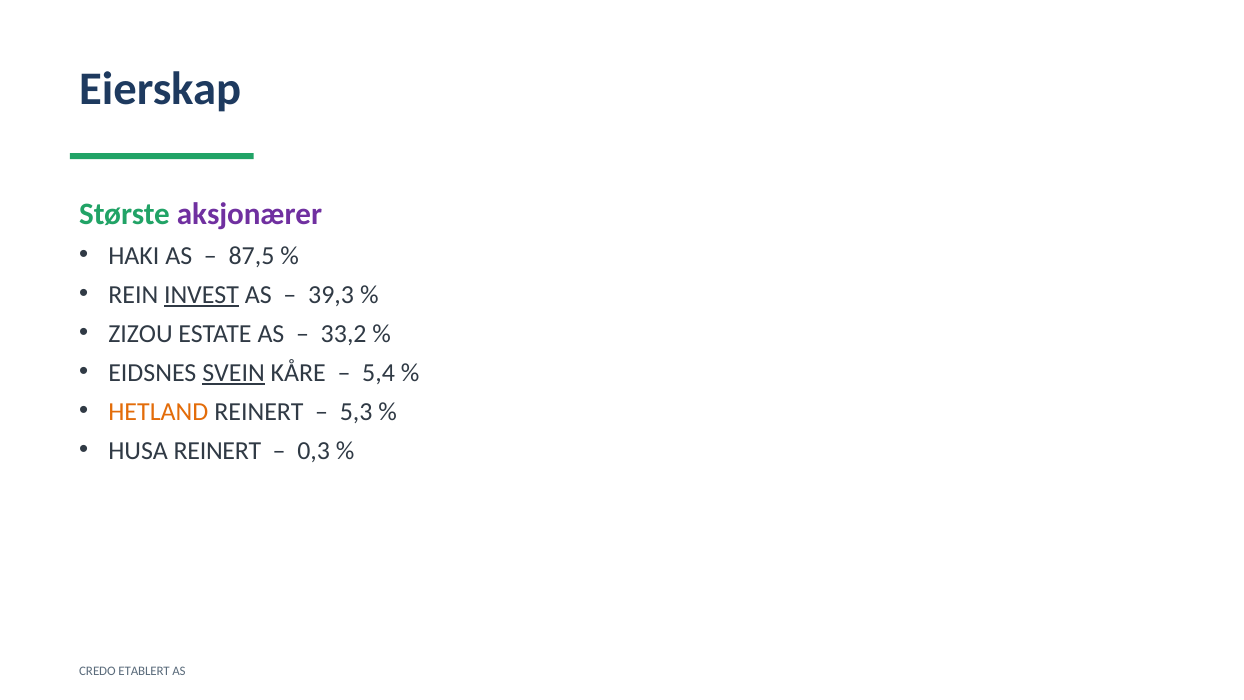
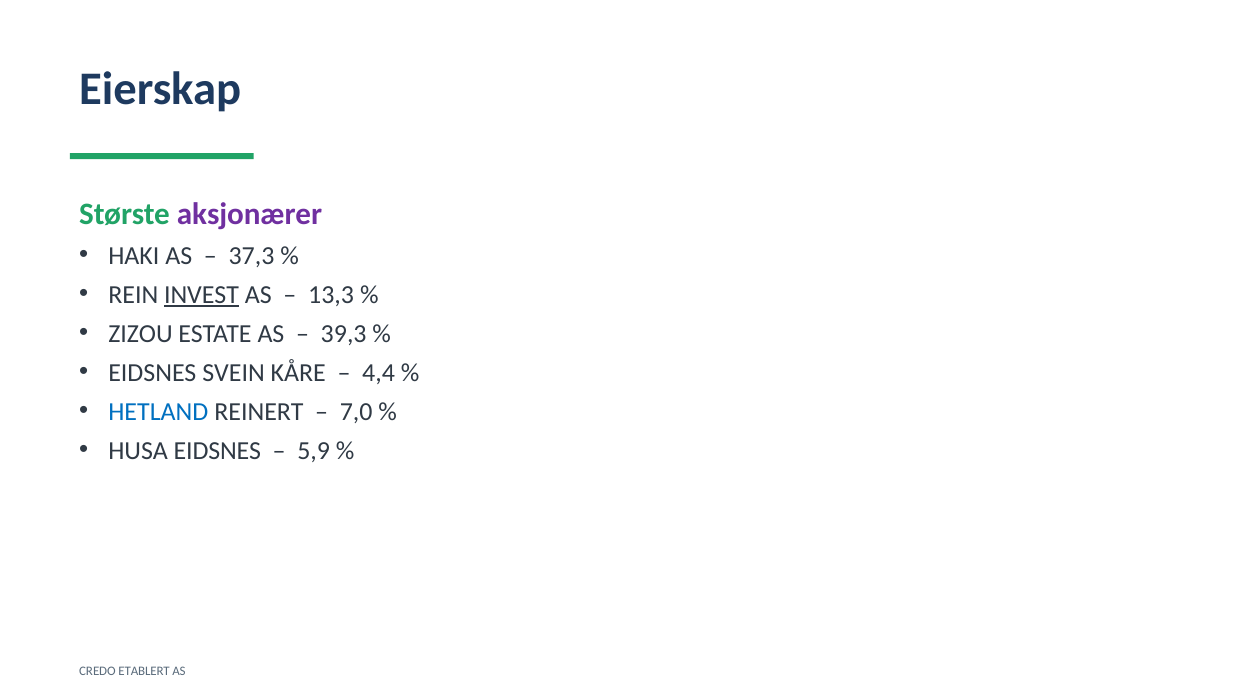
87,5: 87,5 -> 37,3 (251, 256)
39,3: 39,3 -> 13,3 (331, 295)
33,2: 33,2 -> 39,3 (344, 334)
SVEIN underline: present -> none (234, 372)
5,4: 5,4 -> 4,4 (379, 372)
HETLAND colour: orange -> blue (158, 411)
5,3: 5,3 -> 7,0 (356, 411)
HUSA REINERT: REINERT -> EIDSNES (217, 450)
0,3: 0,3 -> 5,9 (314, 450)
